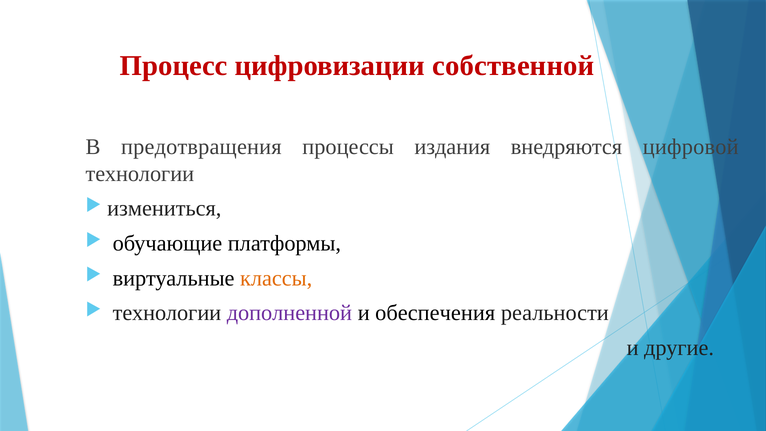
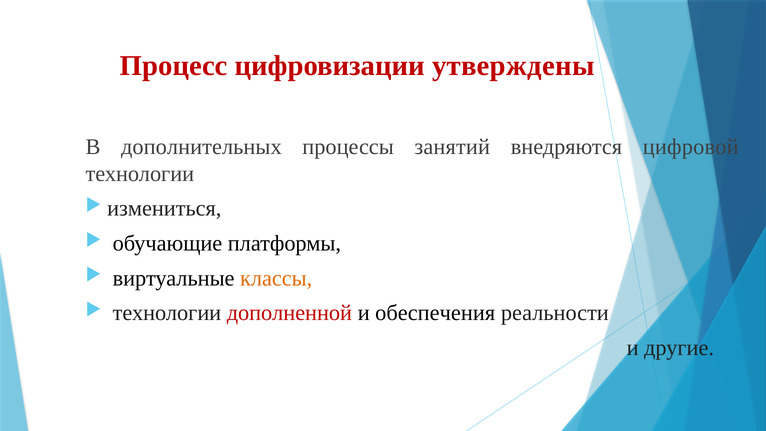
собственной: собственной -> утверждены (513, 66)
предотвращения: предотвращения -> дополнительных (201, 147)
издания: издания -> занятий (452, 147)
дополненной colour: purple -> red (289, 313)
